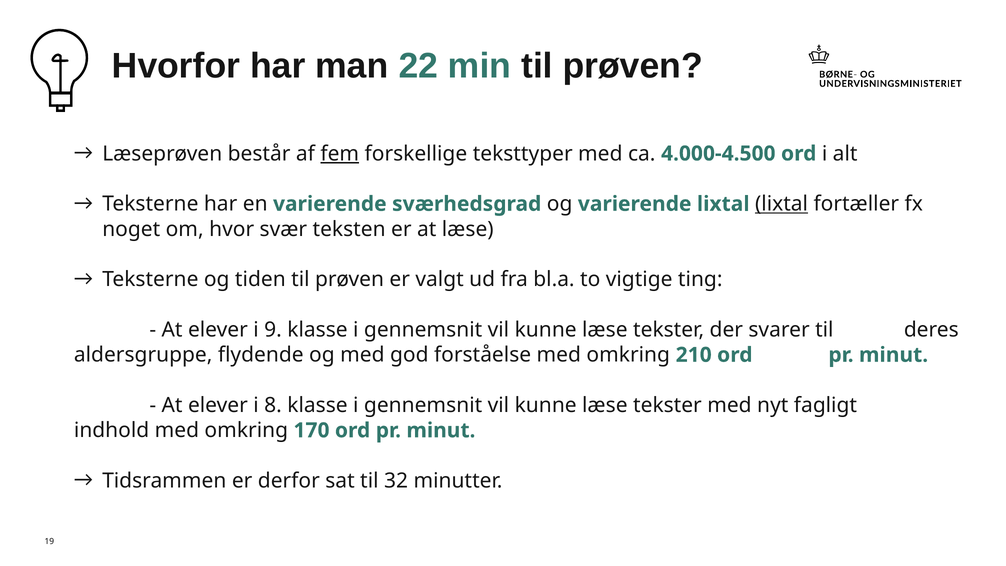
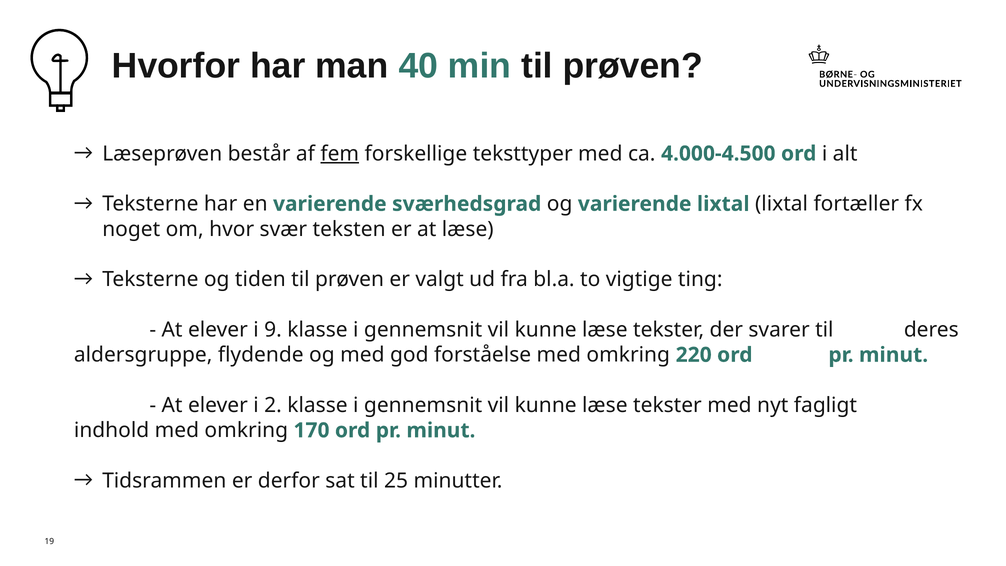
22: 22 -> 40 (418, 66)
lixtal underline: present -> none (782, 204)
210: 210 -> 220 (694, 355)
8: 8 -> 2 (273, 405)
32: 32 -> 25 (396, 481)
